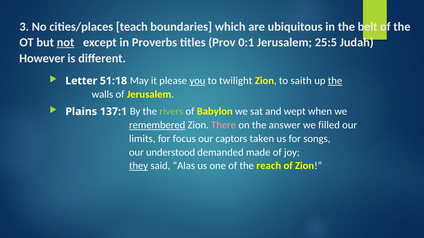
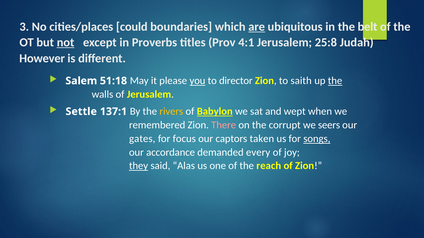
teach: teach -> could (132, 27)
are underline: none -> present (257, 27)
0:1: 0:1 -> 4:1 (246, 43)
25:5: 25:5 -> 25:8 (326, 43)
Letter: Letter -> Salem (81, 81)
twilight: twilight -> director (236, 81)
Plains: Plains -> Settle (81, 112)
rivers colour: light green -> yellow (171, 112)
Babylon underline: none -> present (215, 112)
remembered underline: present -> none (157, 125)
answer: answer -> corrupt (285, 125)
filled: filled -> seers (329, 125)
limits: limits -> gates (142, 139)
songs underline: none -> present (317, 139)
understood: understood -> accordance (171, 153)
made: made -> every (258, 153)
